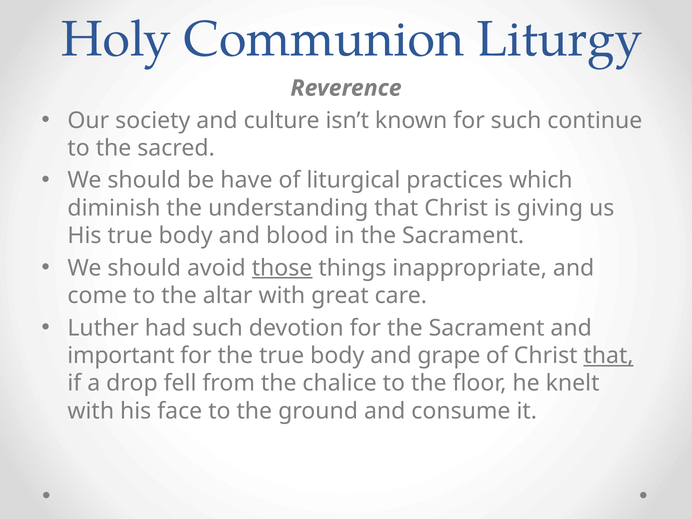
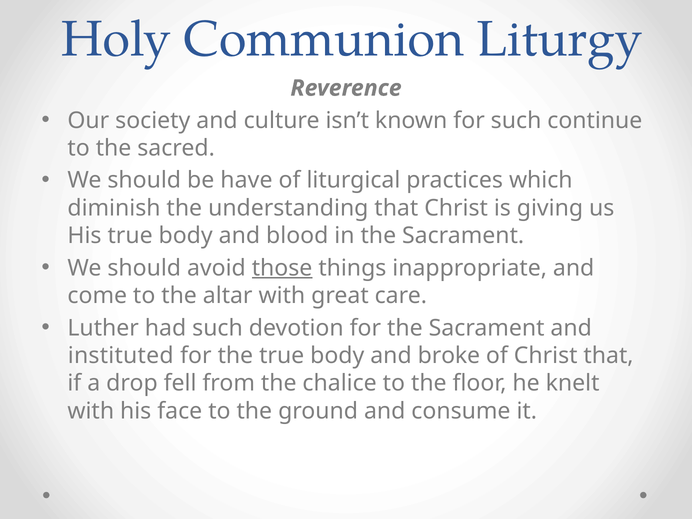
important: important -> instituted (121, 356)
grape: grape -> broke (449, 356)
that underline: present -> none (609, 356)
